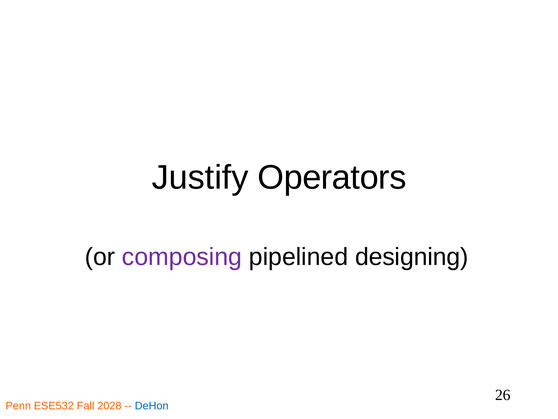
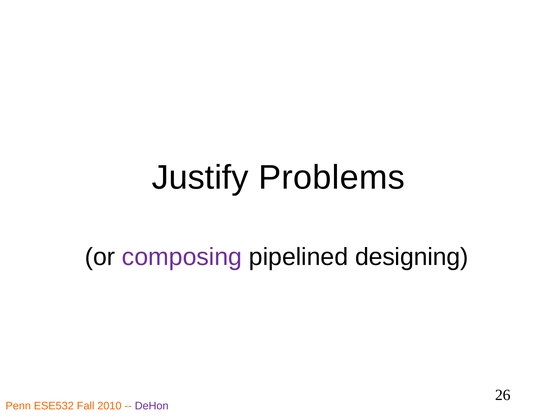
Operators: Operators -> Problems (332, 177)
2028: 2028 -> 2010 (109, 405)
DeHon colour: blue -> purple (152, 405)
